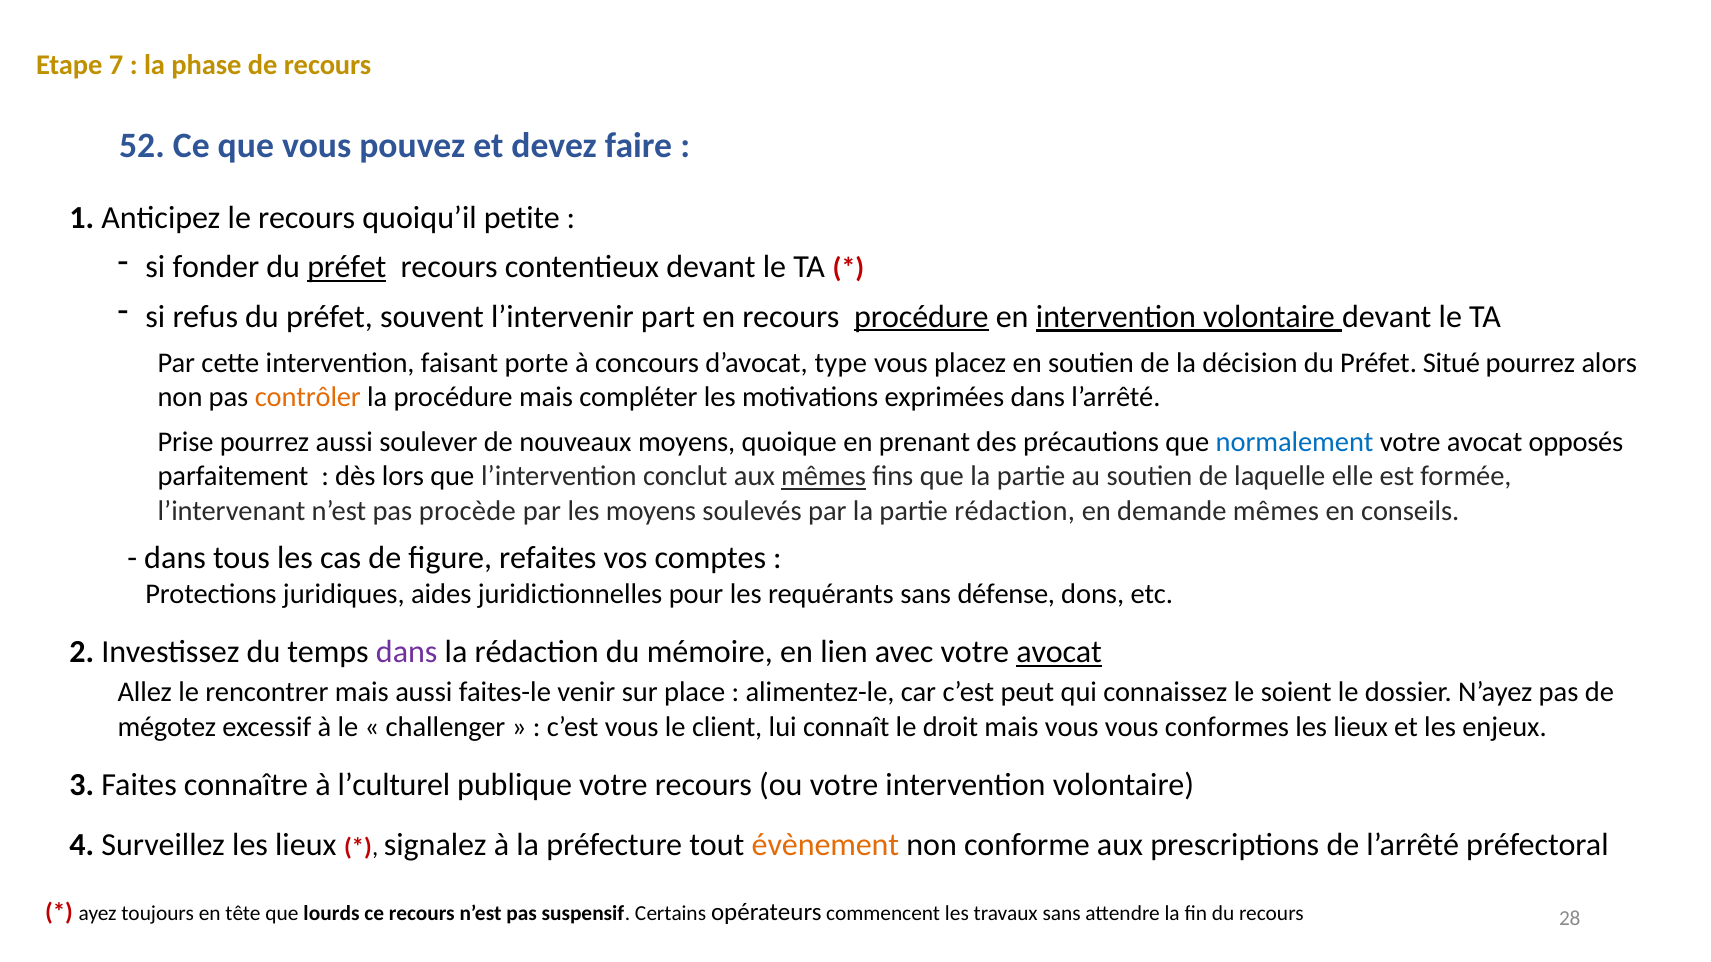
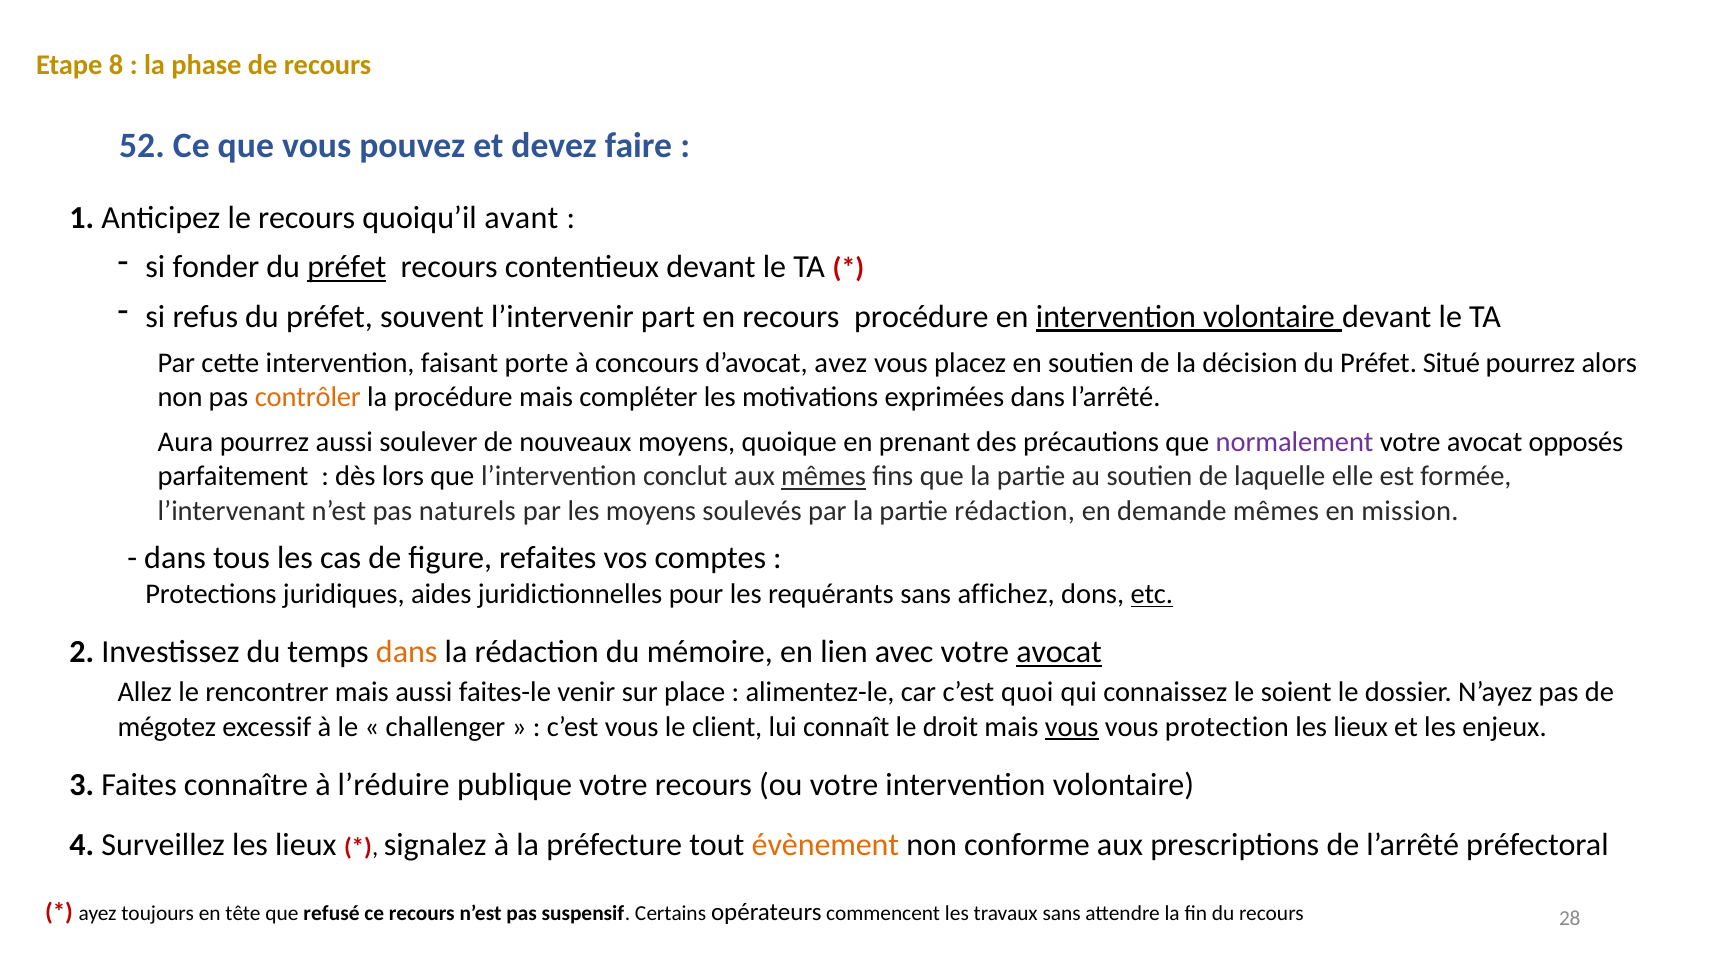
7: 7 -> 8 (116, 65)
petite: petite -> avant (521, 218)
procédure underline: present -> none (921, 317)
type: type -> avez (841, 363)
Prise: Prise -> Aura (185, 443)
normalement colour: blue -> purple (1295, 443)
procède: procède -> naturels (467, 511)
conseils: conseils -> mission (1410, 511)
défense: défense -> affichez (1006, 594)
etc underline: none -> present (1152, 594)
dans colour: purple -> orange (407, 652)
peut: peut -> quoi (1027, 692)
vous underline: none -> present (1072, 727)
conformes: conformes -> protection (1227, 727)
l’culturel: l’culturel -> l’réduire (394, 785)
lourds: lourds -> refusé (332, 914)
